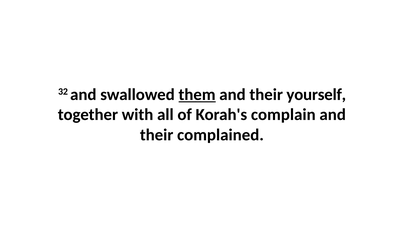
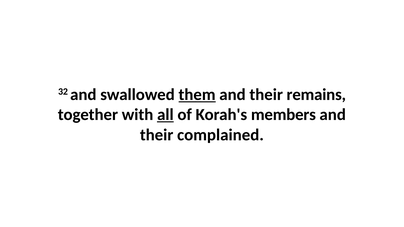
yourself: yourself -> remains (316, 95)
all underline: none -> present (165, 115)
complain: complain -> members (283, 115)
